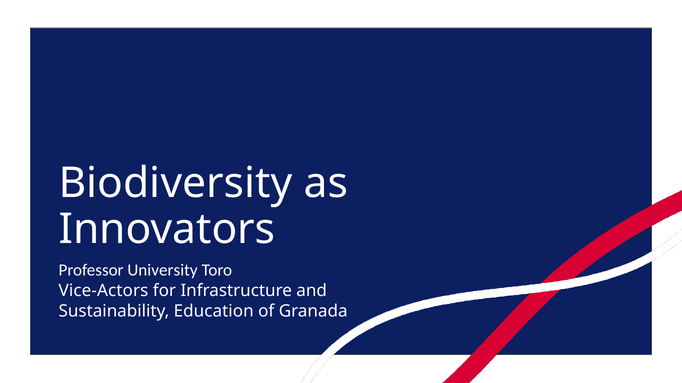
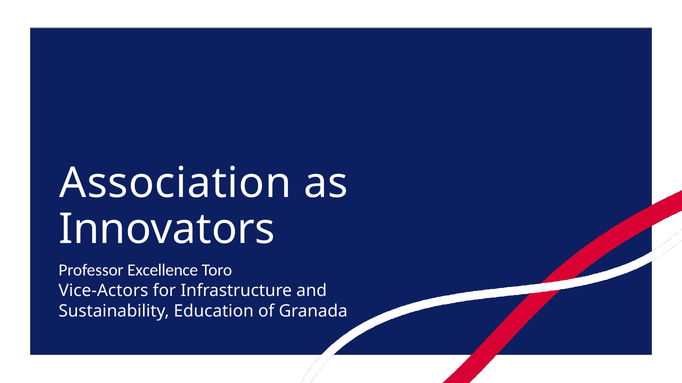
Biodiversity: Biodiversity -> Association (175, 183)
University: University -> Excellence (163, 271)
